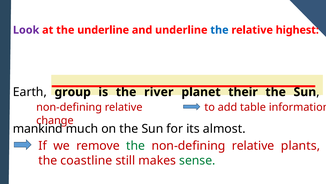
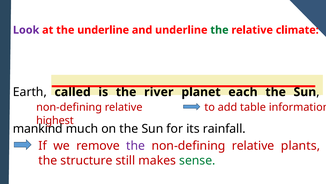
the colour: blue -> green (219, 30)
highest: highest -> climate (297, 30)
group: group -> called (73, 92)
their: their -> each (243, 92)
change: change -> highest (55, 120)
almost: almost -> rainfall (224, 128)
the colour: green -> purple (136, 145)
coastline: coastline -> structure (86, 160)
